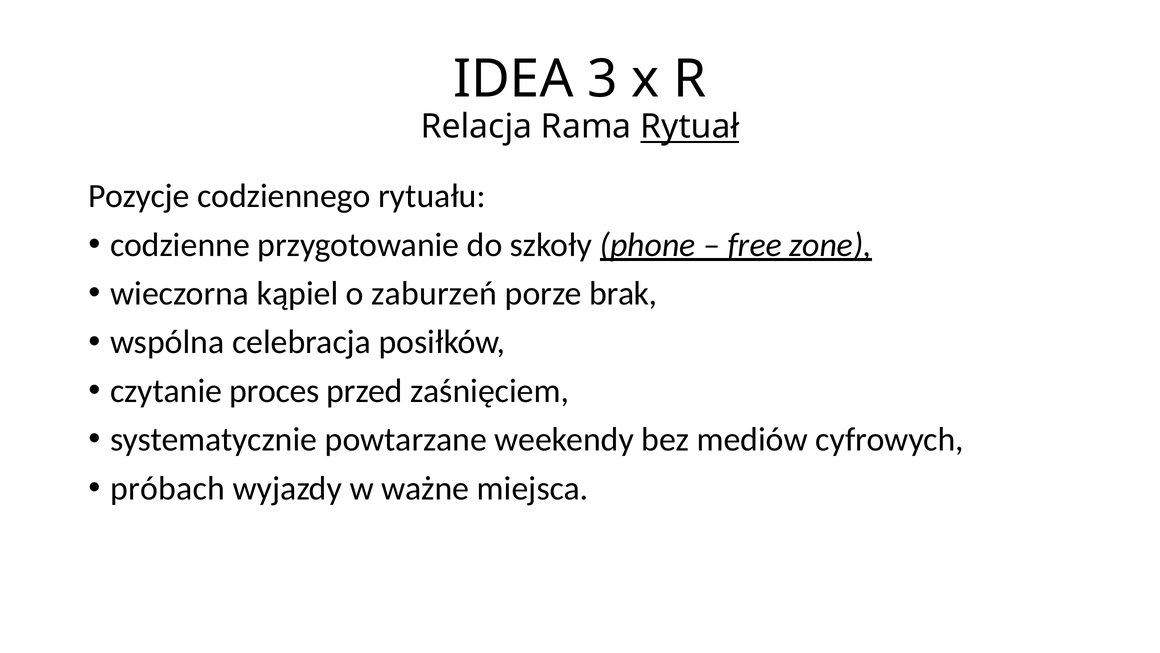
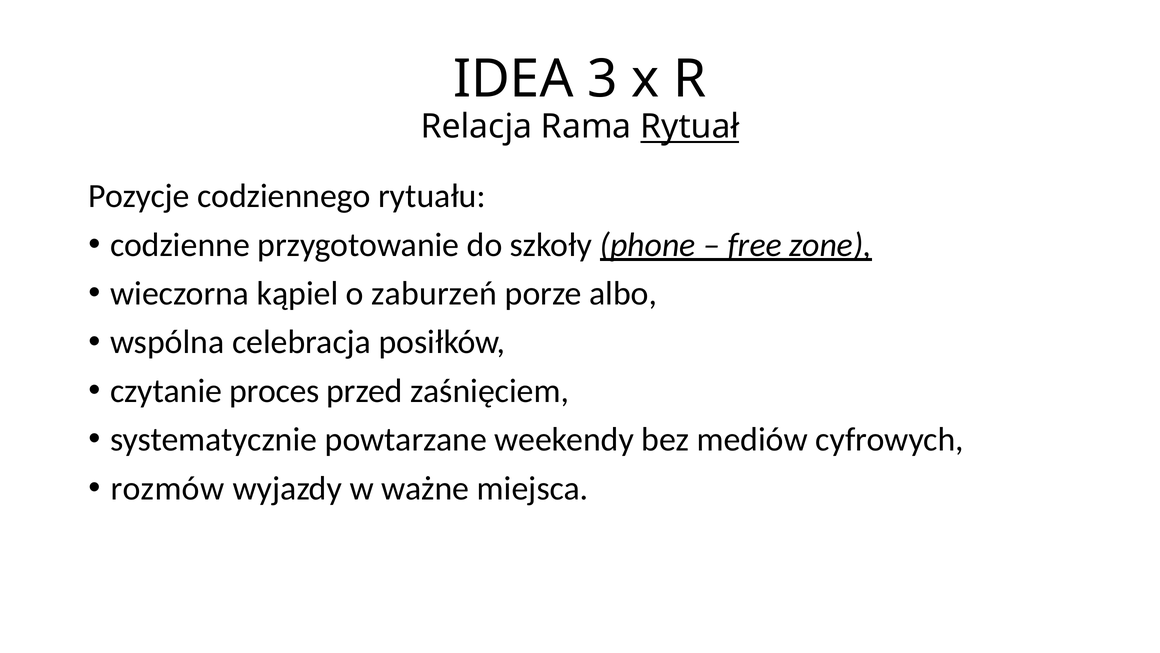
brak: brak -> albo (623, 293)
próbach: próbach -> rozmów (167, 488)
